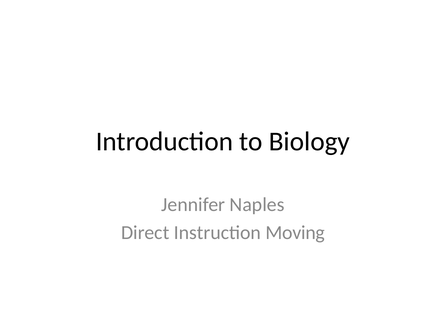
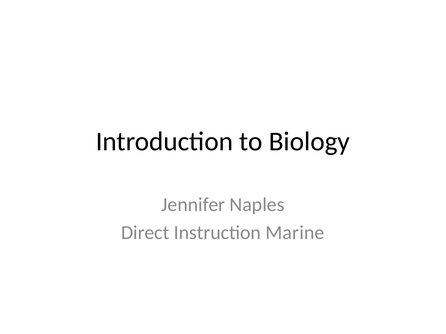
Moving: Moving -> Marine (295, 233)
